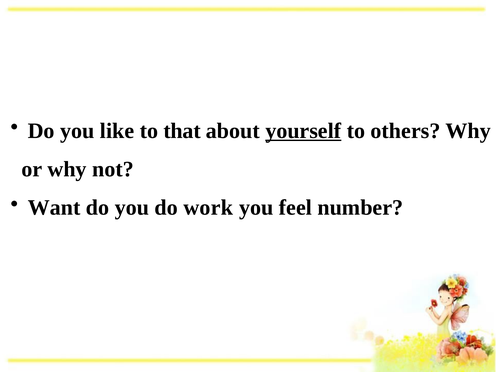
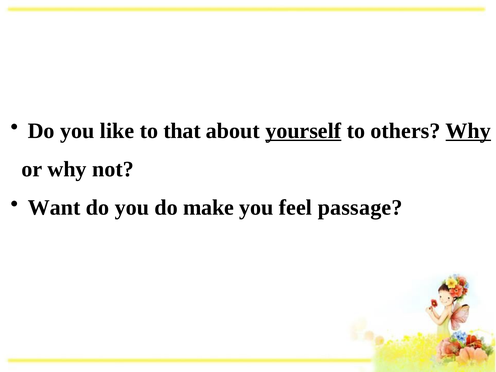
Why underline: none -> present (468, 131)
work: work -> make (209, 208)
number: number -> passage (360, 208)
